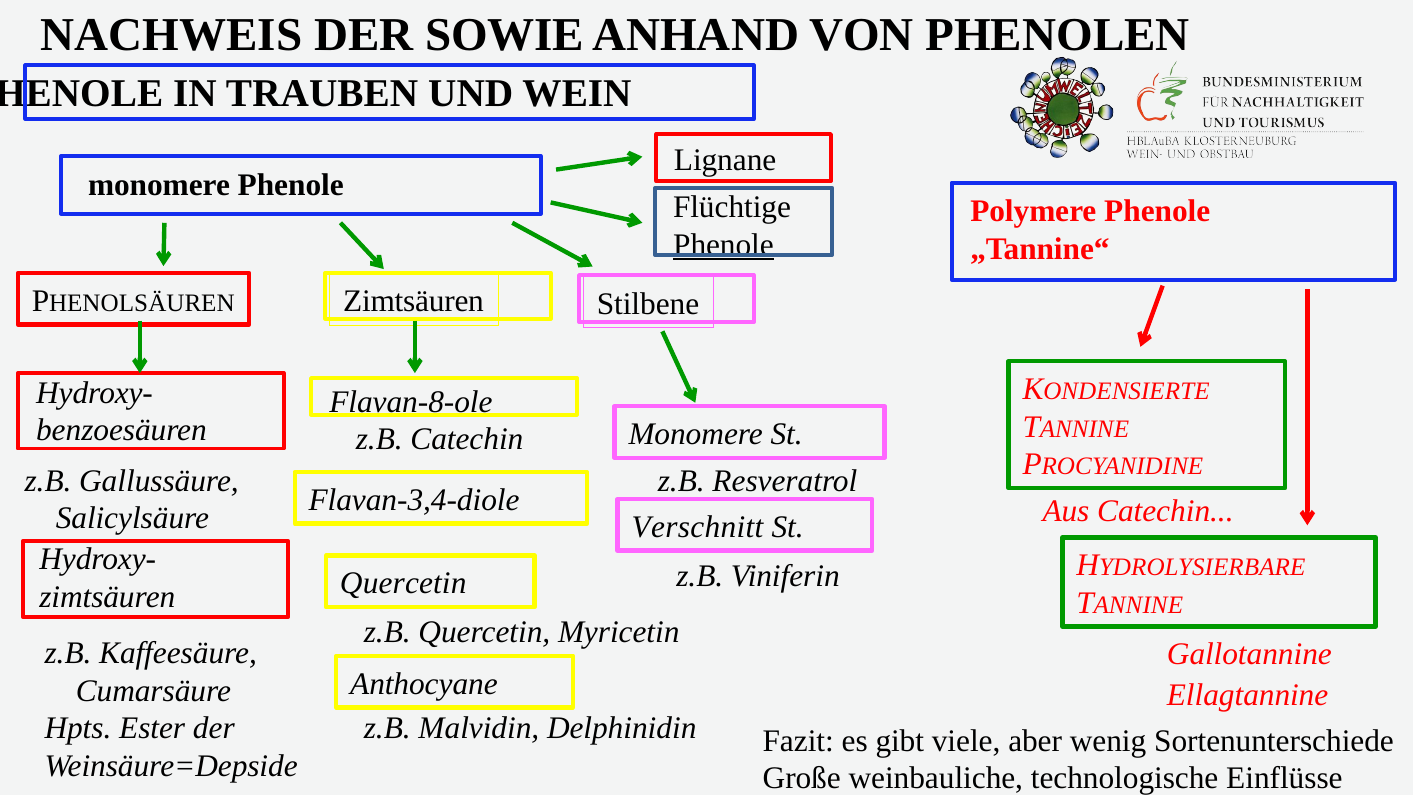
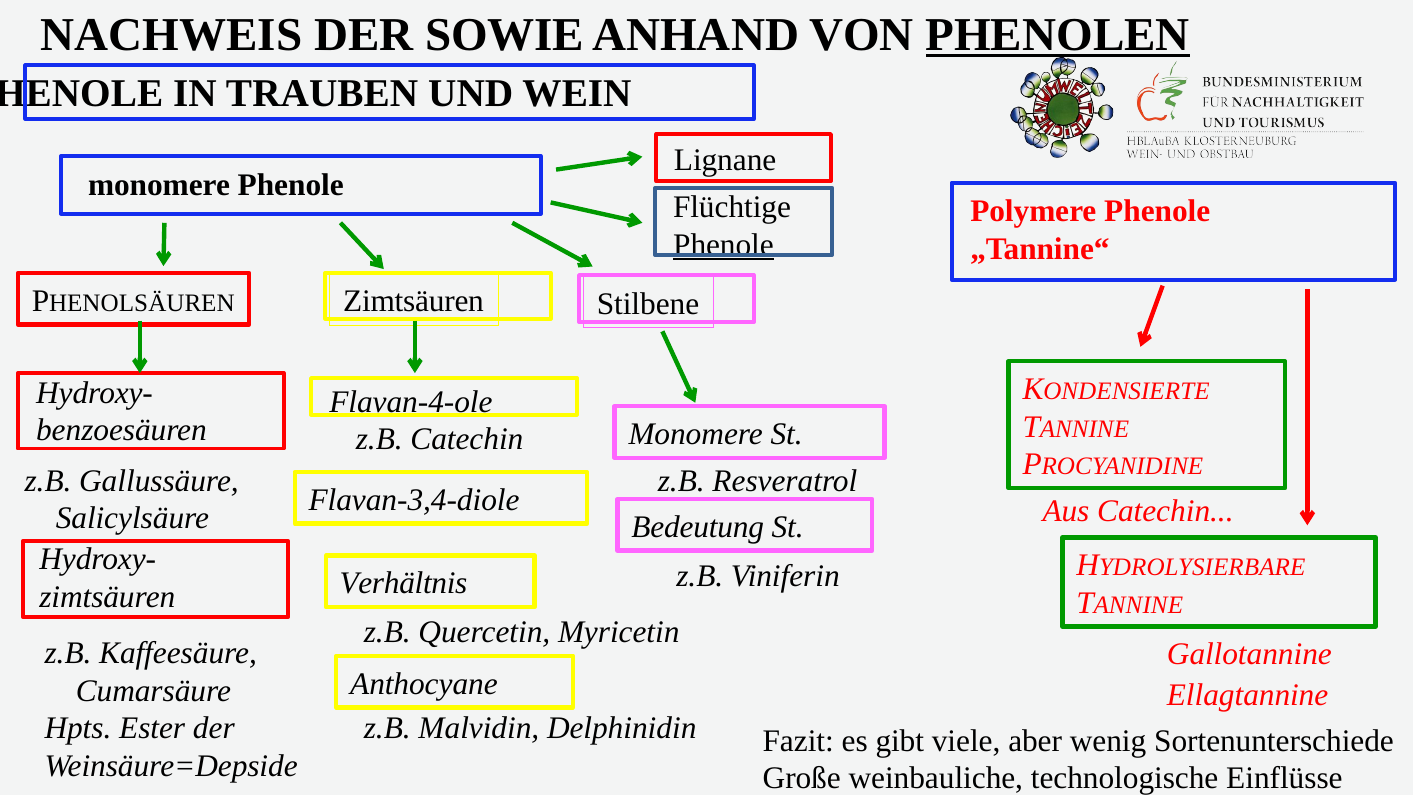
PHENOLEN underline: none -> present (1058, 35)
Flavan-8-ole: Flavan-8-ole -> Flavan-4-ole (411, 402)
Verschnitt: Verschnitt -> Bedeutung (698, 527)
Quercetin: Quercetin -> Verhältnis (403, 583)
